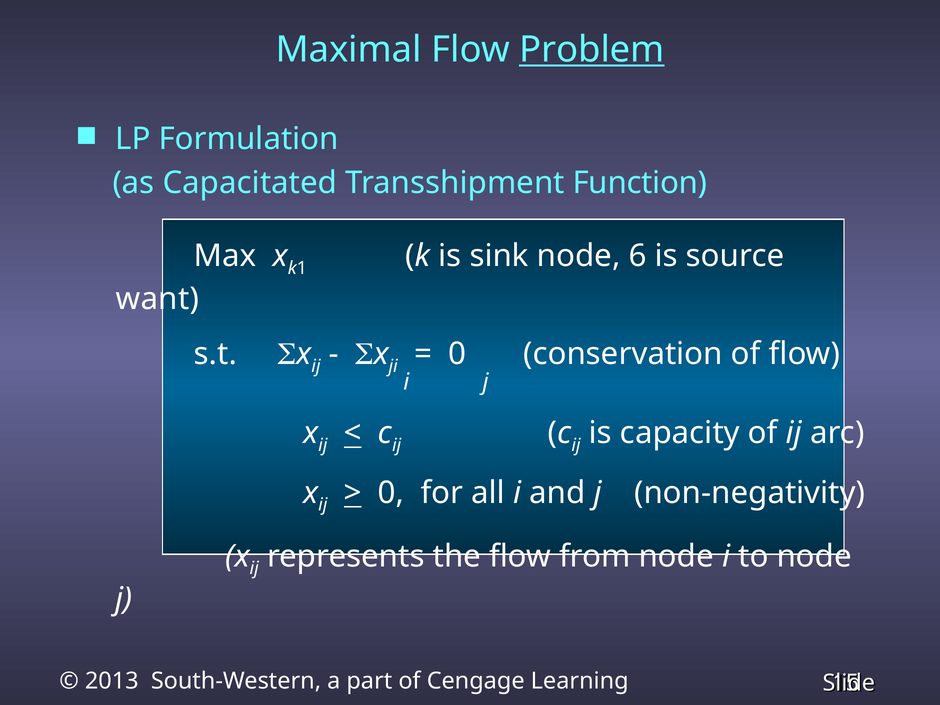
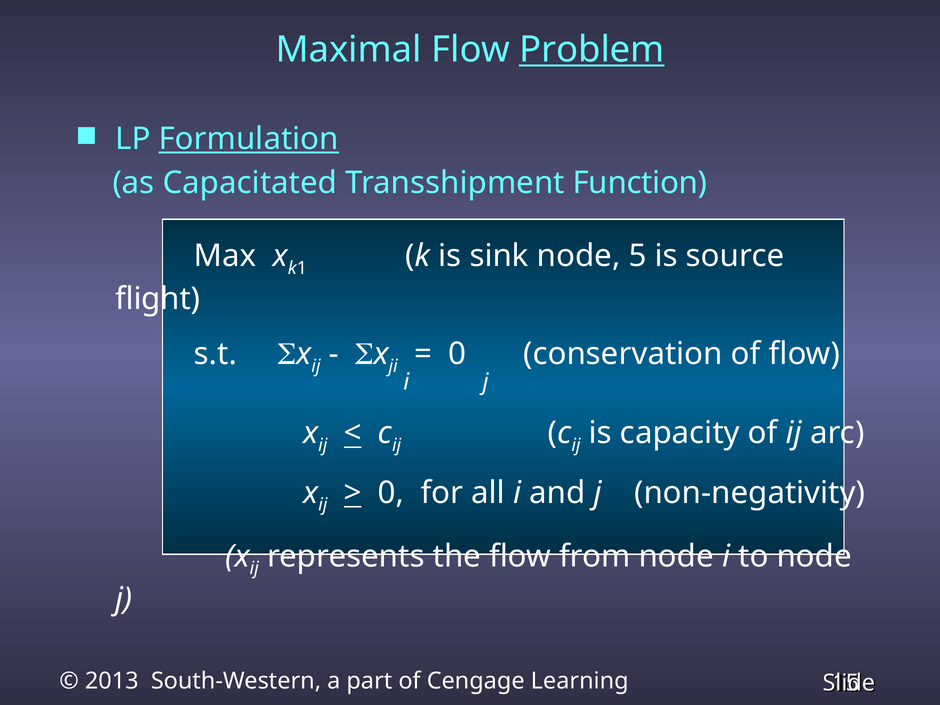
Formulation underline: none -> present (249, 139)
6: 6 -> 5 (638, 256)
want: want -> flight (158, 299)
